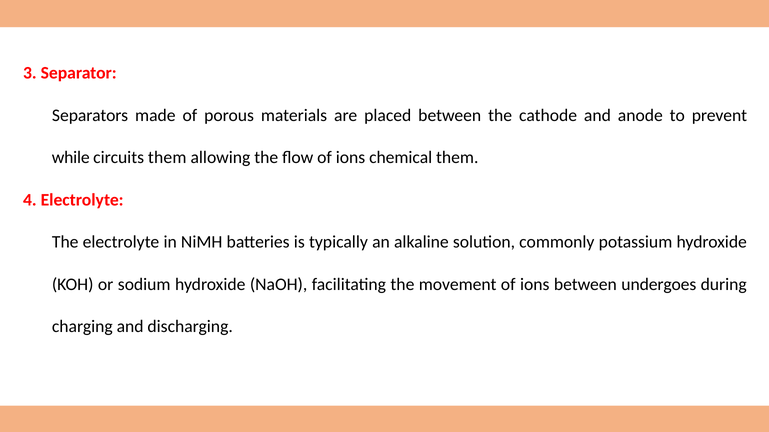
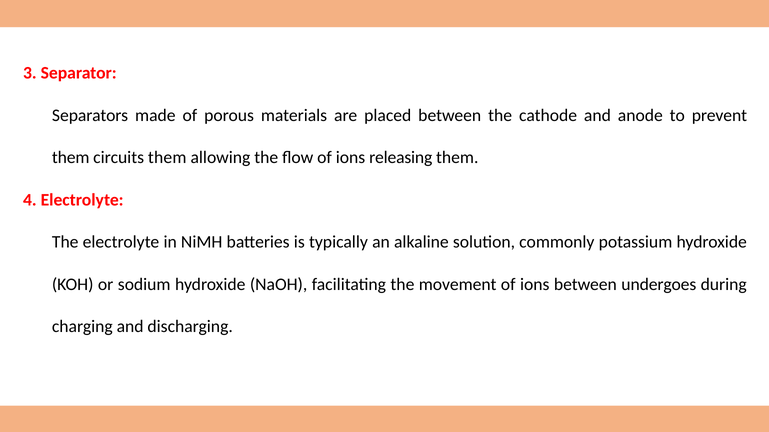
while: while -> them (71, 158)
chemical: chemical -> releasing (401, 158)
